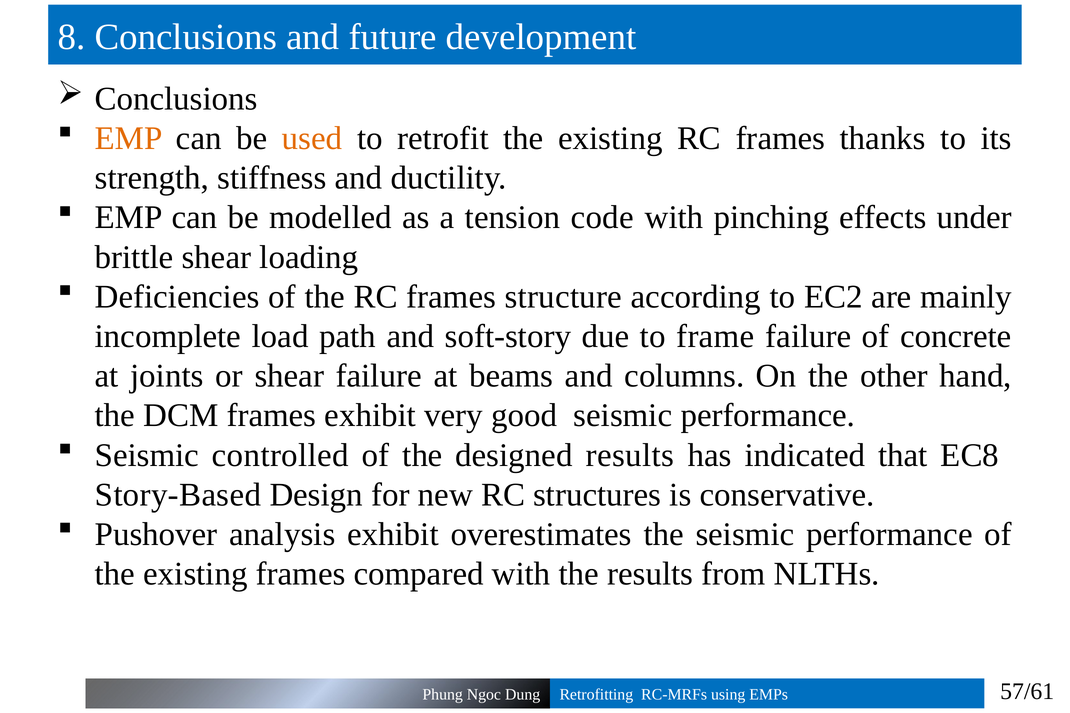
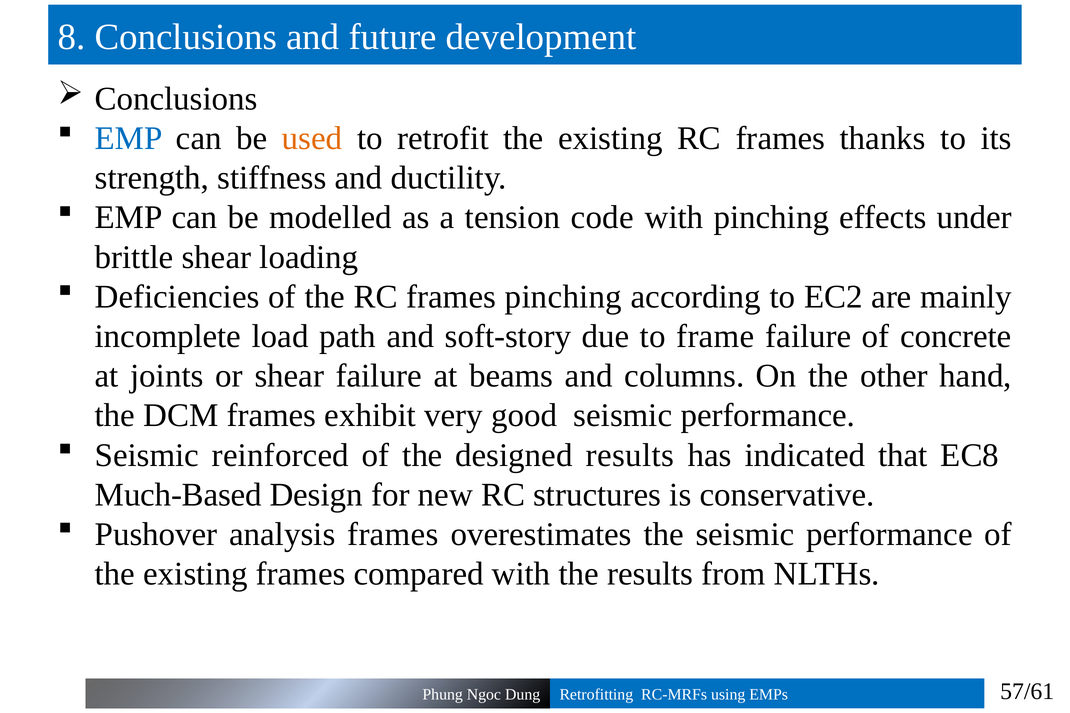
EMP colour: orange -> blue (129, 138)
frames structure: structure -> pinching (563, 297)
controlled: controlled -> reinforced (280, 455)
Story-Based: Story-Based -> Much-Based (178, 495)
analysis exhibit: exhibit -> frames (393, 535)
